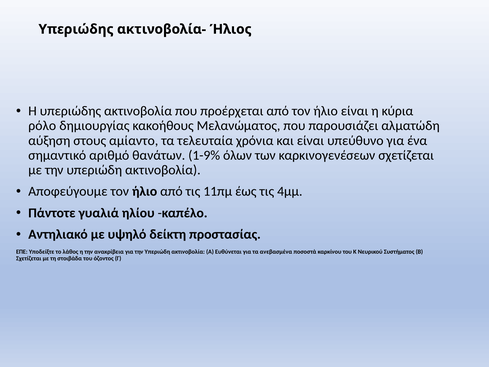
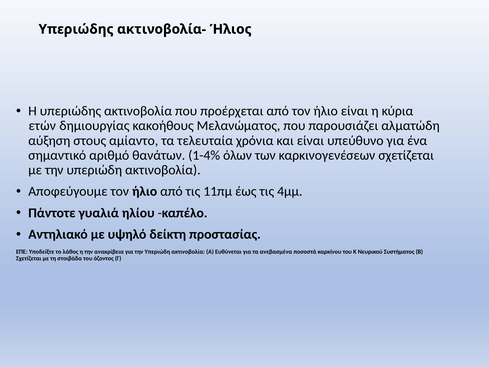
ρόλο: ρόλο -> ετών (42, 126)
1-9%: 1-9% -> 1-4% (204, 155)
